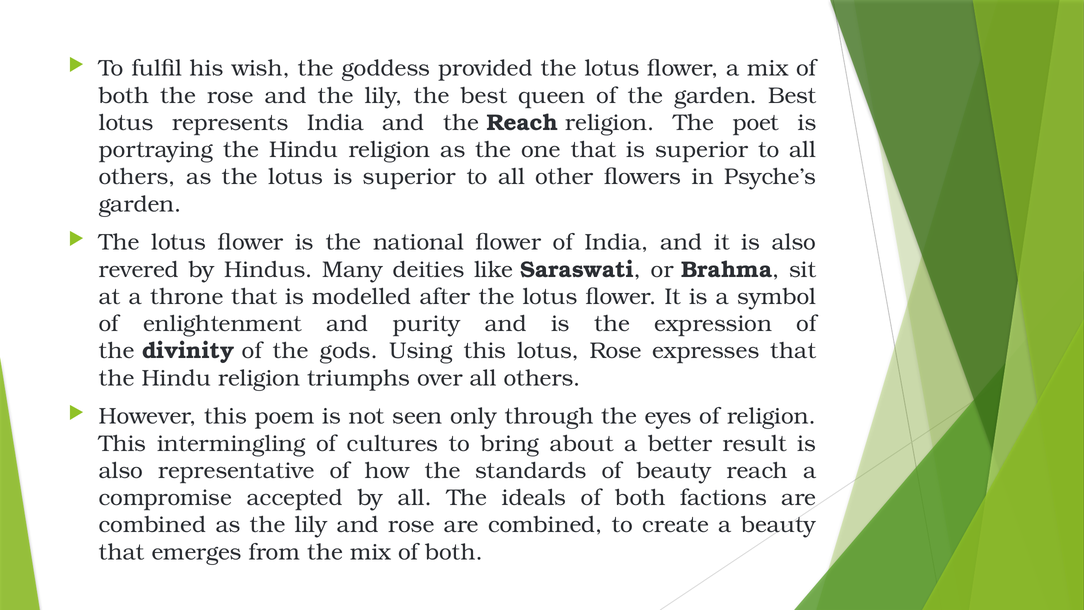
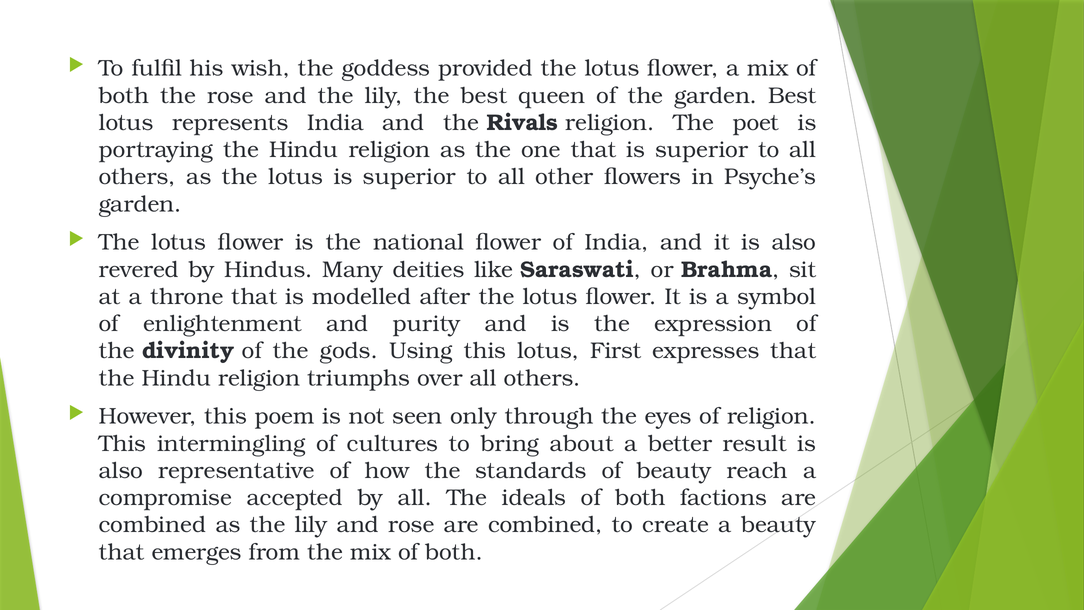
the Reach: Reach -> Rivals (522, 123)
lotus Rose: Rose -> First (616, 351)
